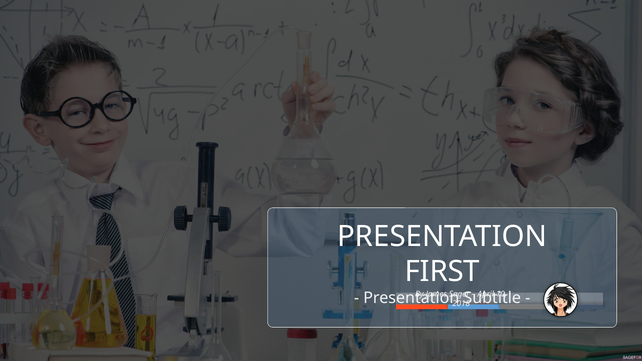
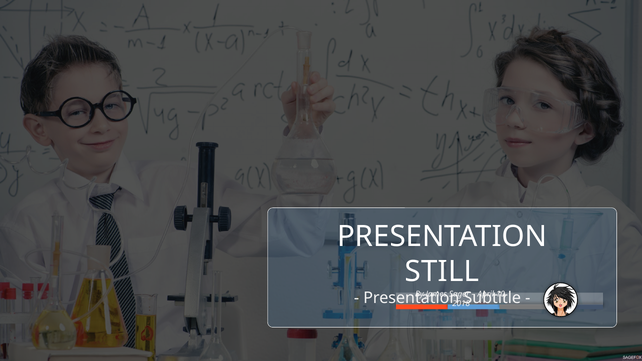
FIRST: FIRST -> STILL (442, 272)
